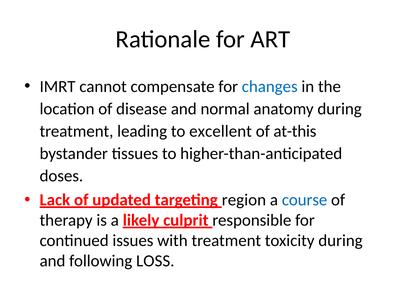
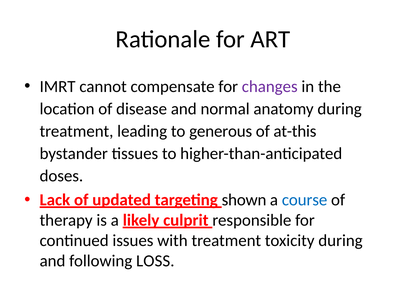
changes colour: blue -> purple (270, 86)
excellent: excellent -> generous (221, 131)
region: region -> shown (244, 200)
